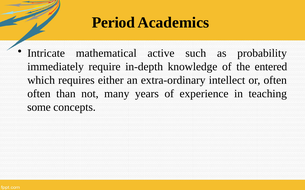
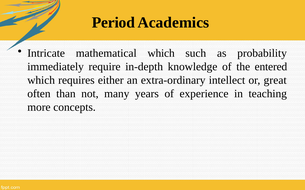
mathematical active: active -> which (161, 53)
or often: often -> great (275, 80)
some: some -> more (39, 108)
